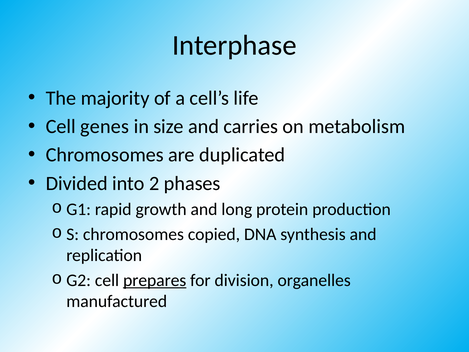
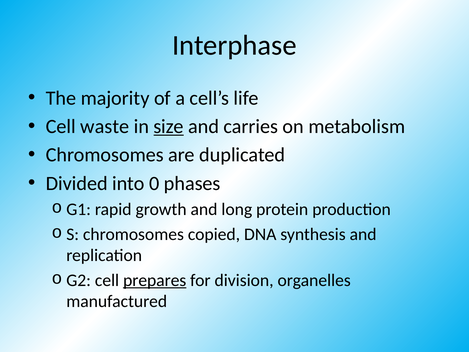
genes: genes -> waste (105, 126)
size underline: none -> present (169, 126)
2: 2 -> 0 (154, 183)
